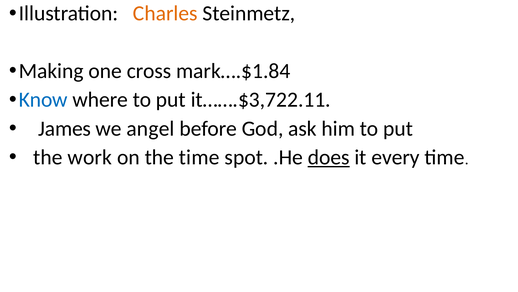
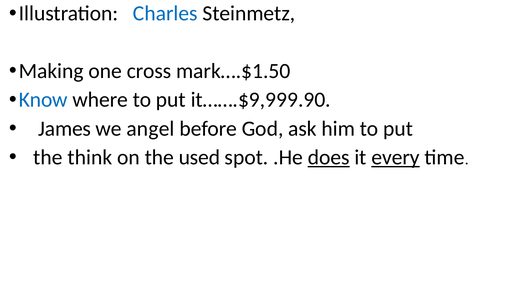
Charles colour: orange -> blue (165, 13)
mark….$1.84: mark….$1.84 -> mark….$1.50 (233, 71)
it…….$3,722.11: it…….$3,722.11 -> it…….$9,999.90 (261, 100)
work: work -> think (90, 157)
the time: time -> used (199, 157)
every underline: none -> present (396, 157)
